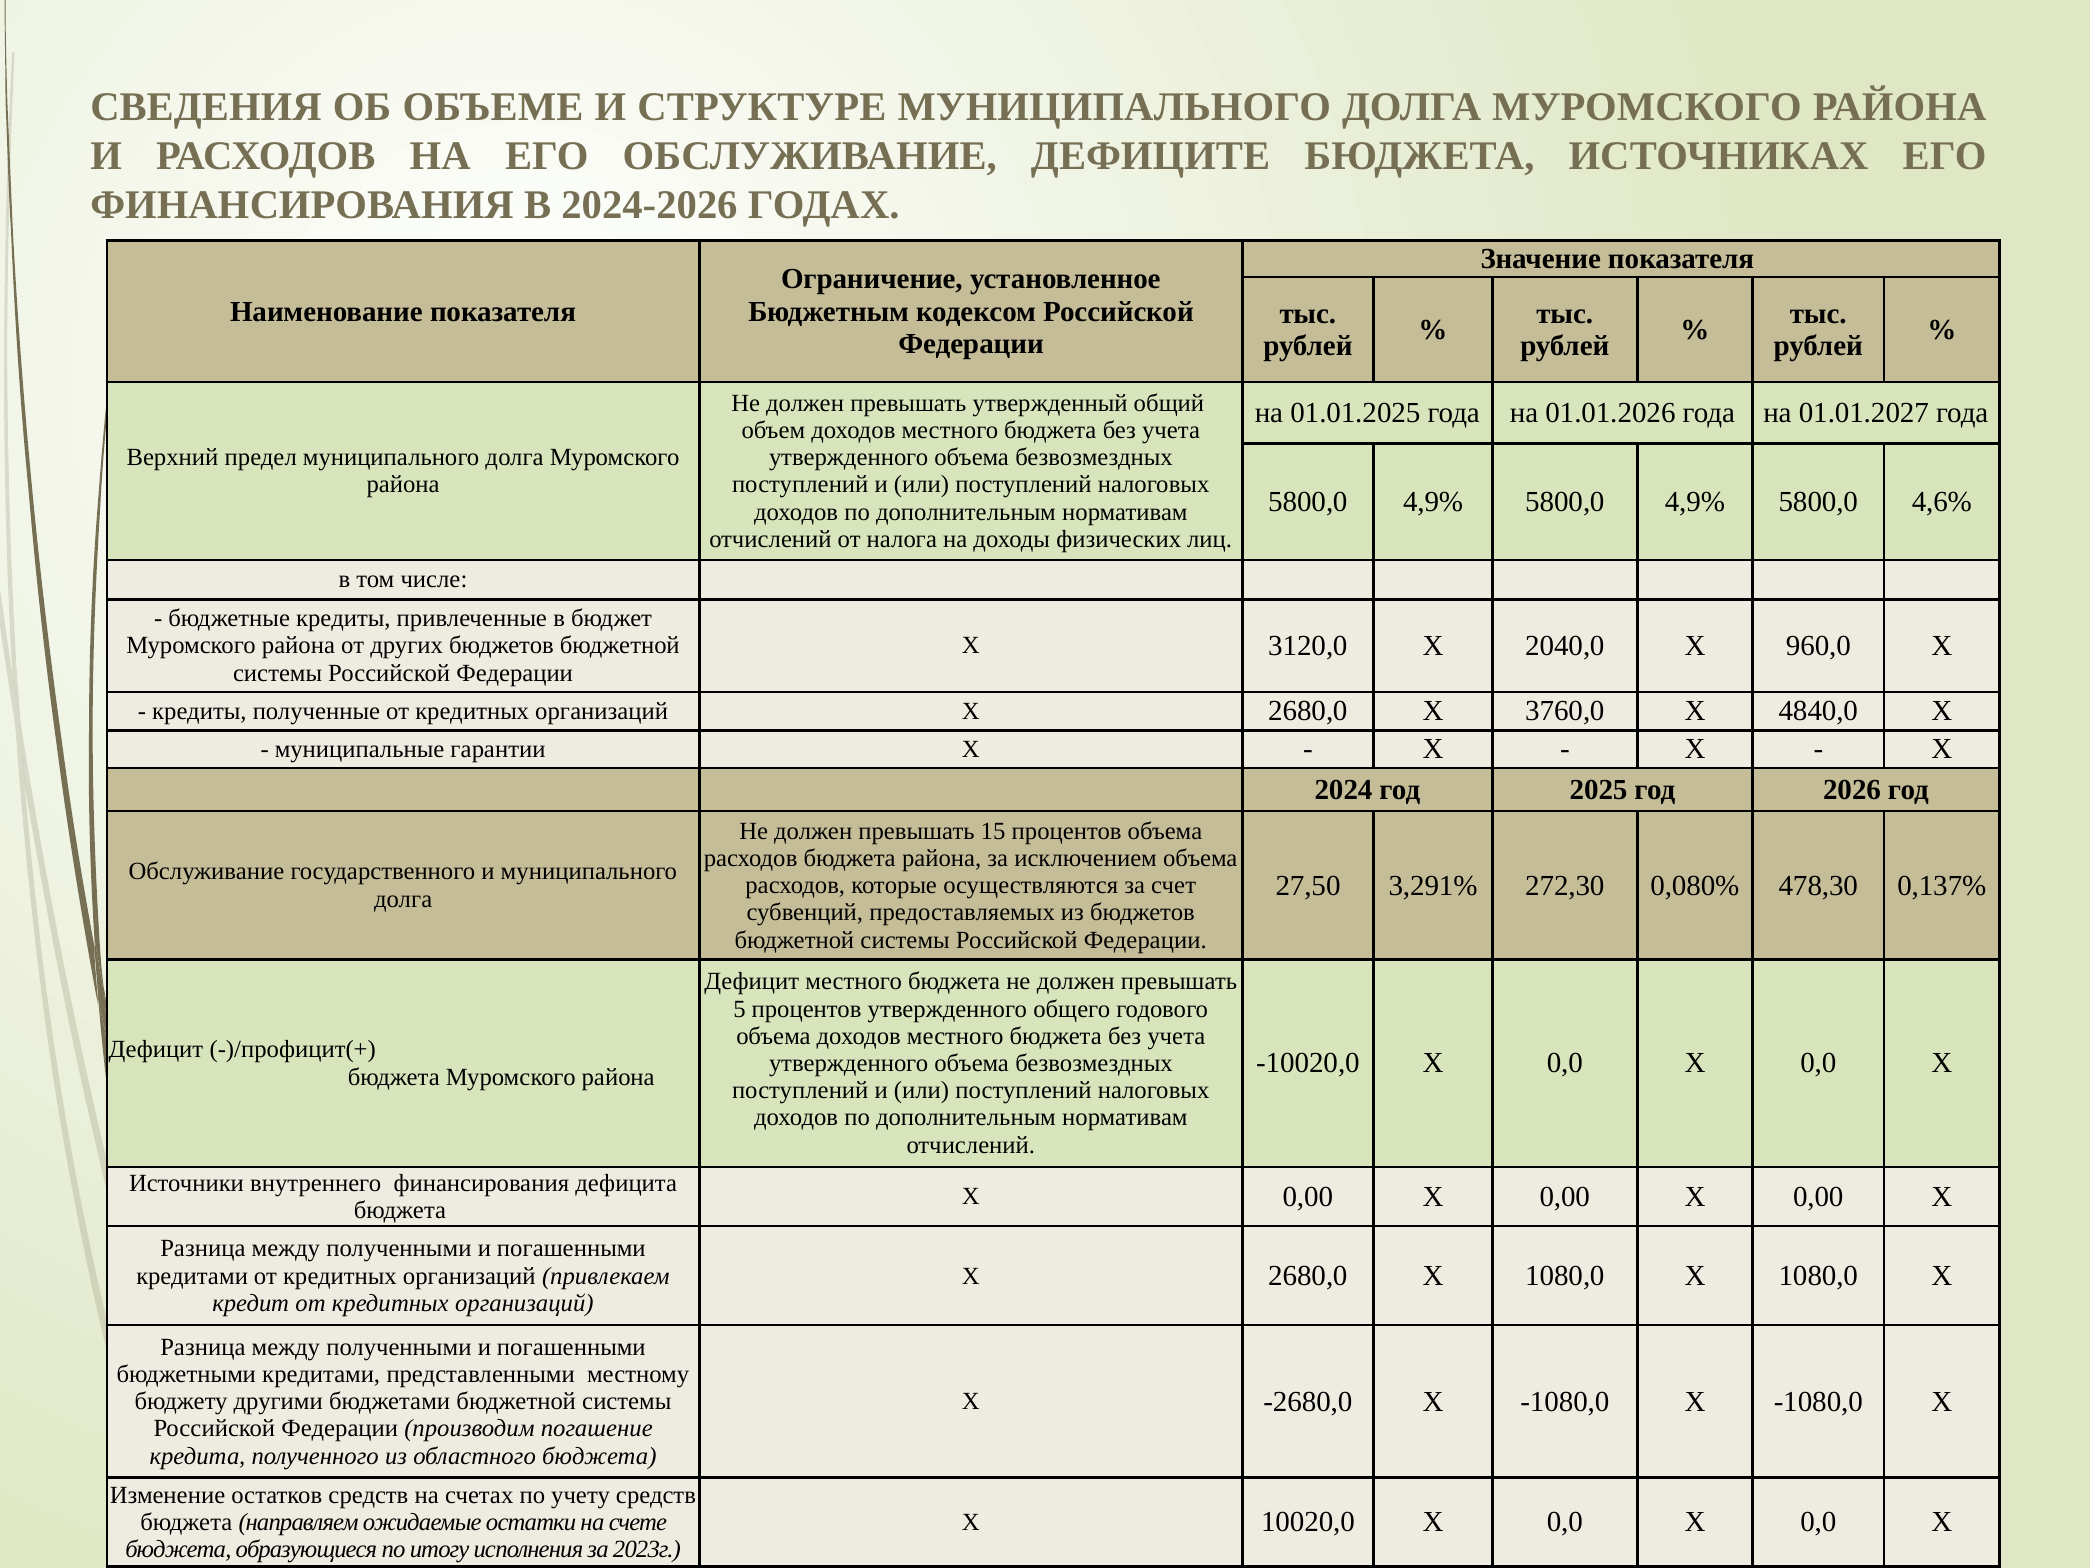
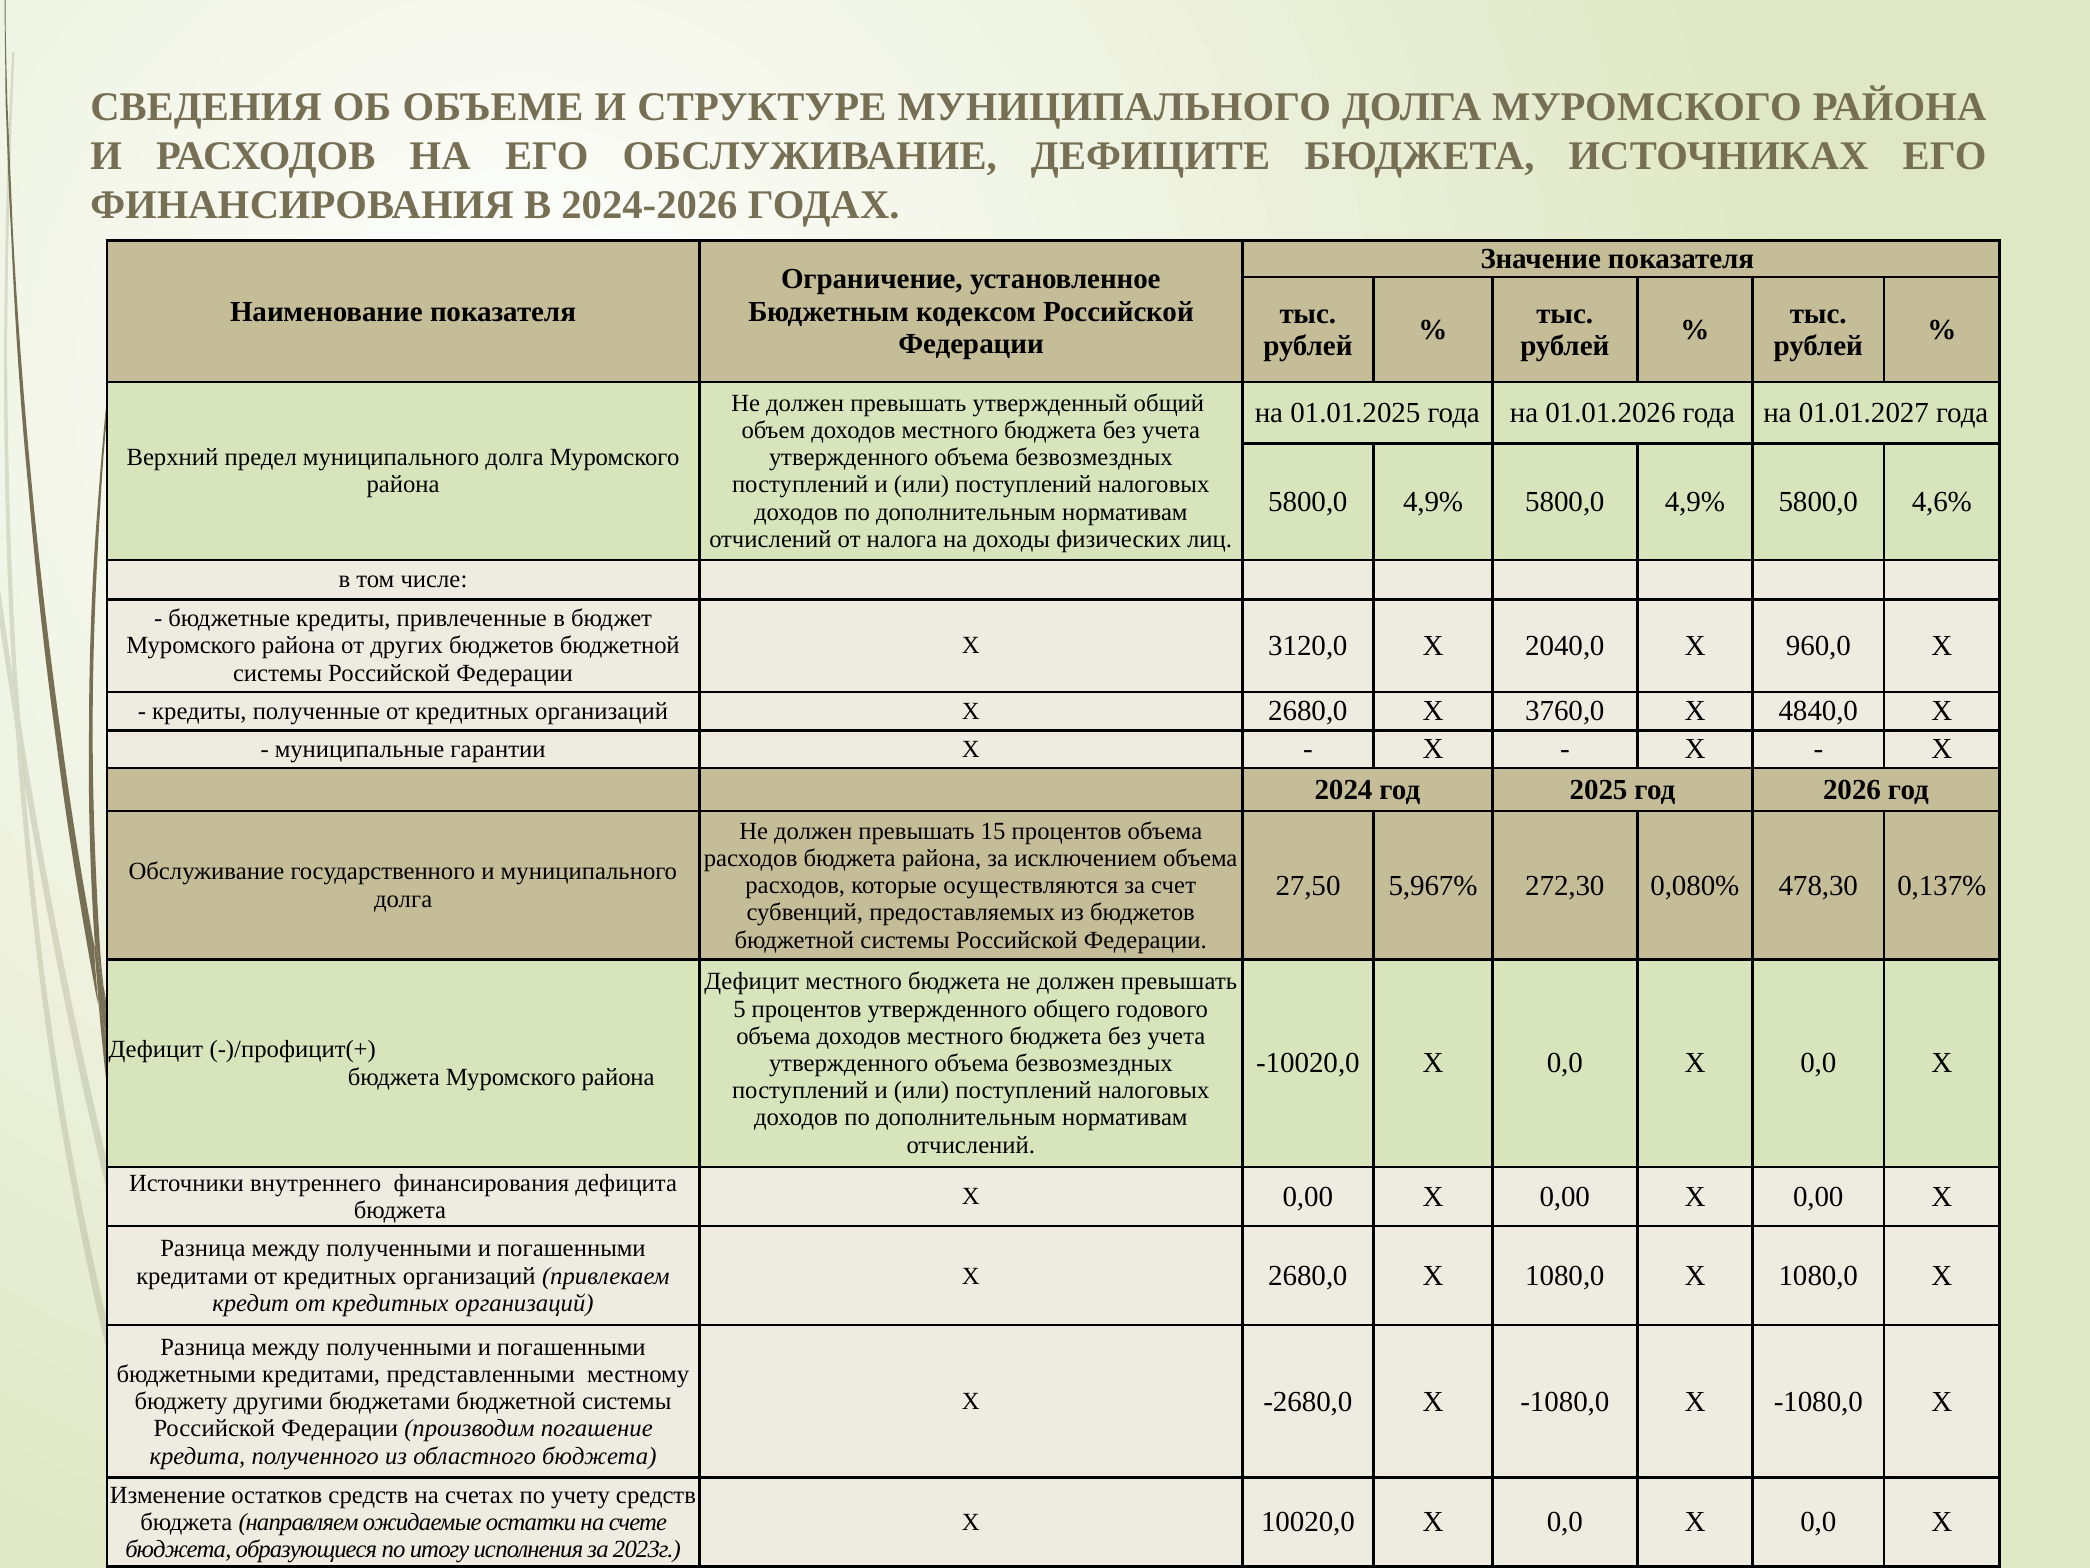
3,291%: 3,291% -> 5,967% (1433, 885)
